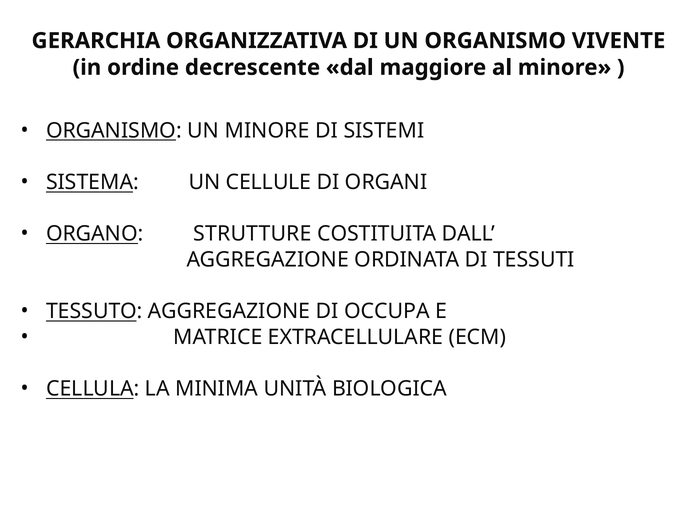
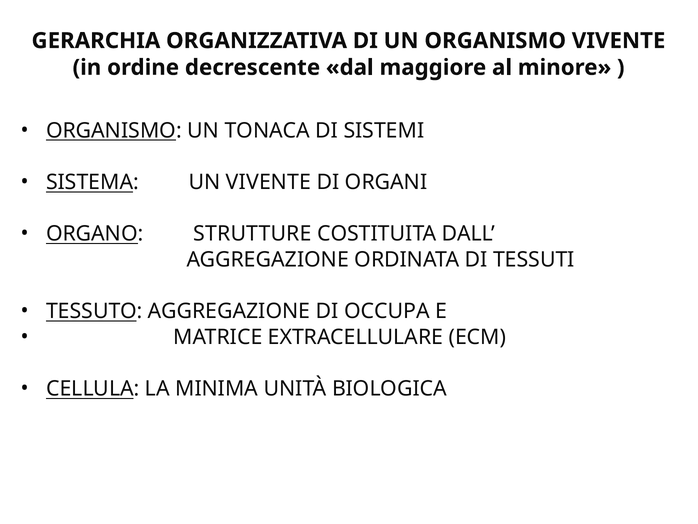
UN MINORE: MINORE -> TONACA (267, 130)
UN CELLULE: CELLULE -> VIVENTE (268, 182)
